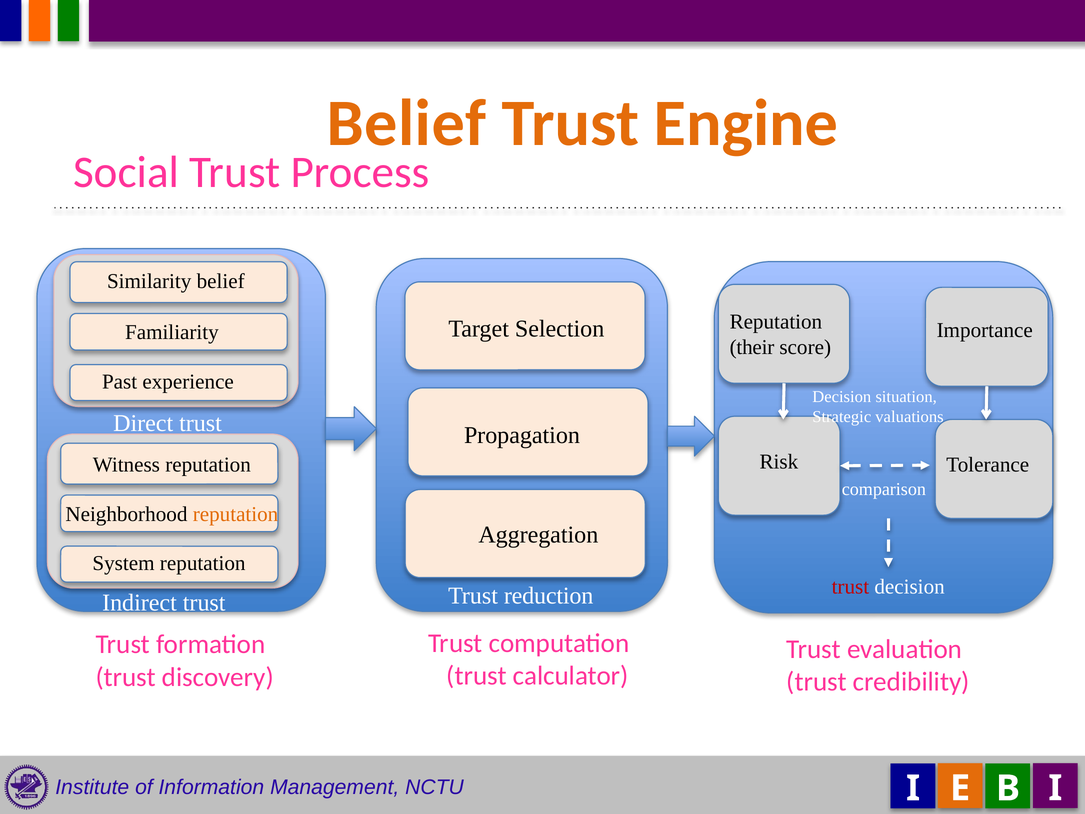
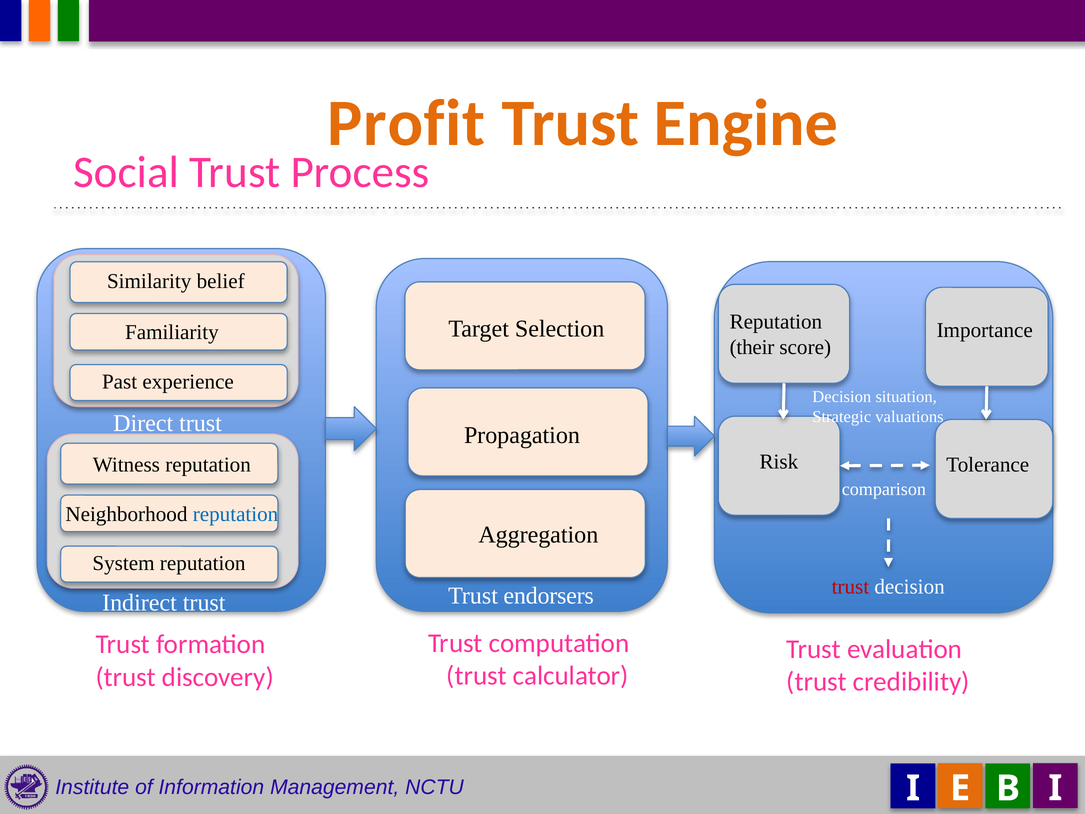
Belief: Belief -> Profit (406, 123)
reputation colour: orange -> blue (236, 514)
reduction: reduction -> endorsers (549, 596)
